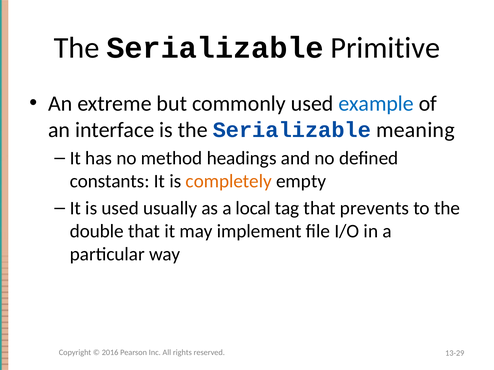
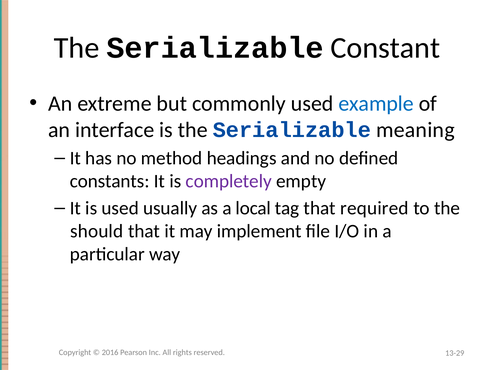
Primitive: Primitive -> Constant (385, 48)
completely colour: orange -> purple (229, 181)
prevents: prevents -> required (374, 208)
double: double -> should (97, 231)
